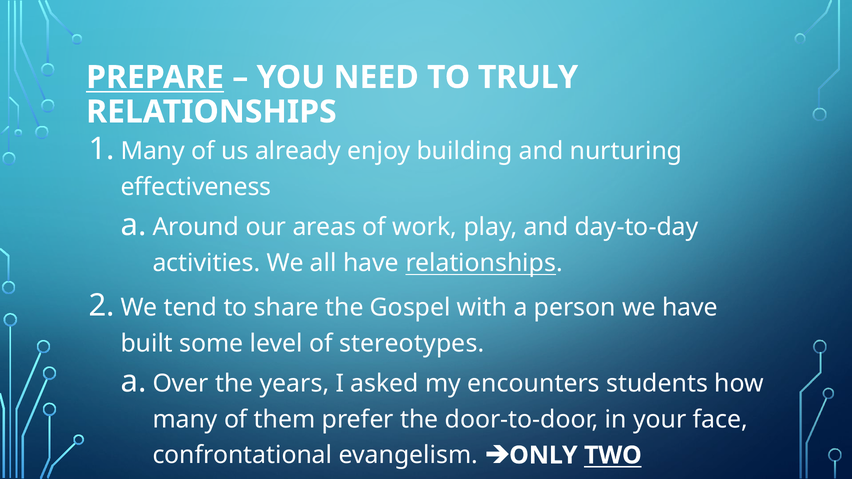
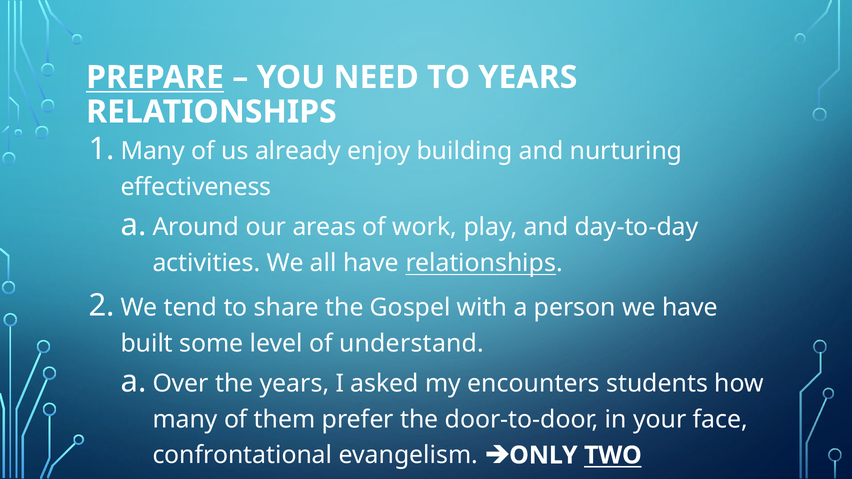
TO TRULY: TRULY -> YEARS (528, 77)
stereotypes: stereotypes -> understand (412, 344)
